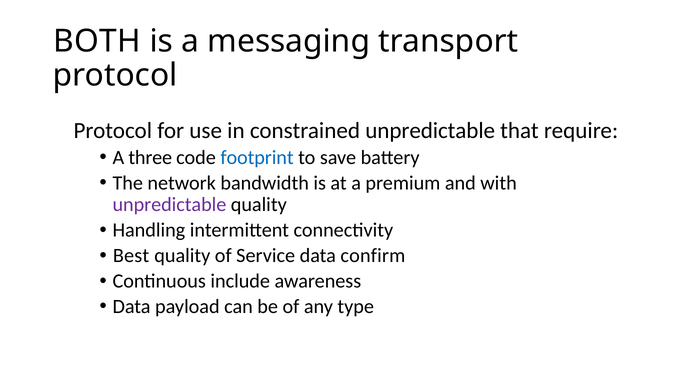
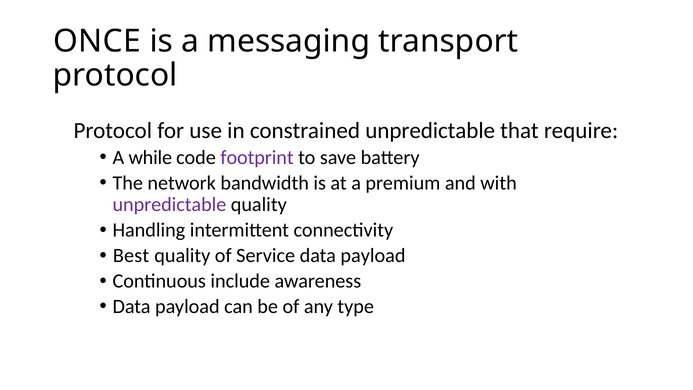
BOTH: BOTH -> ONCE (97, 41)
three: three -> while (150, 157)
footprint colour: blue -> purple (257, 157)
Service data confirm: confirm -> payload (373, 256)
